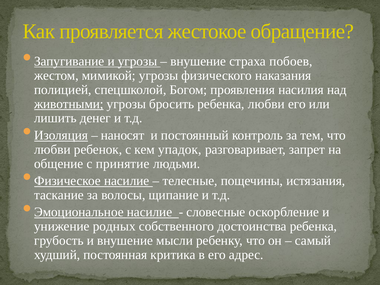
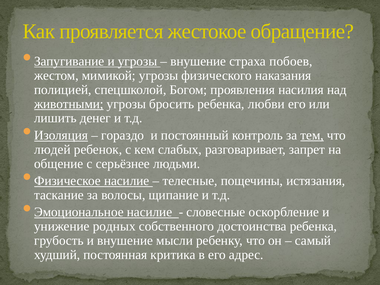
наносят: наносят -> гораздо (123, 135)
тем underline: none -> present (312, 135)
любви: любви -> людей (52, 149)
упадок: упадок -> слабых (180, 149)
принятие: принятие -> серьёзнее (123, 164)
